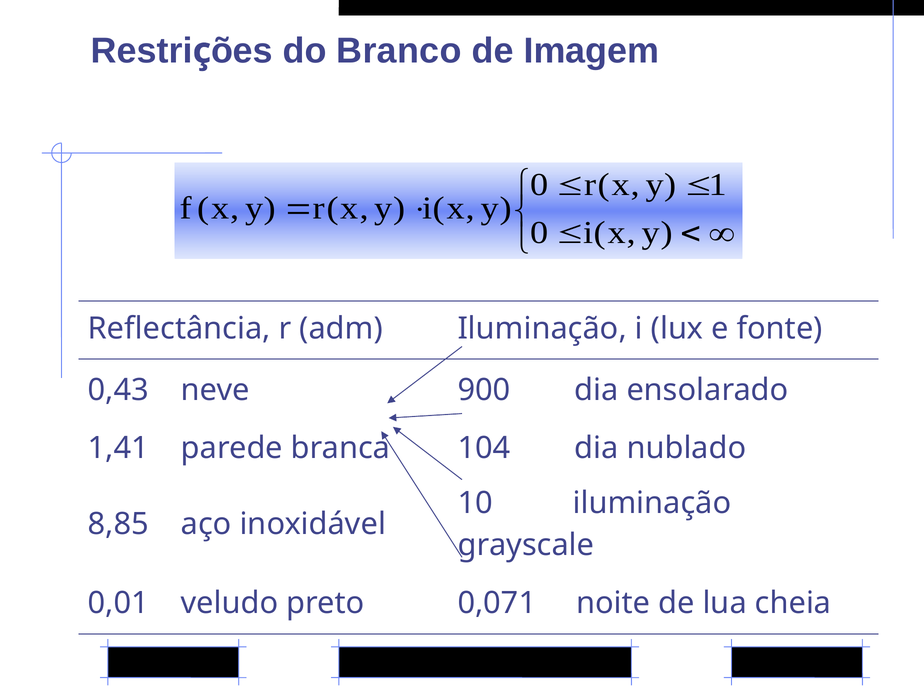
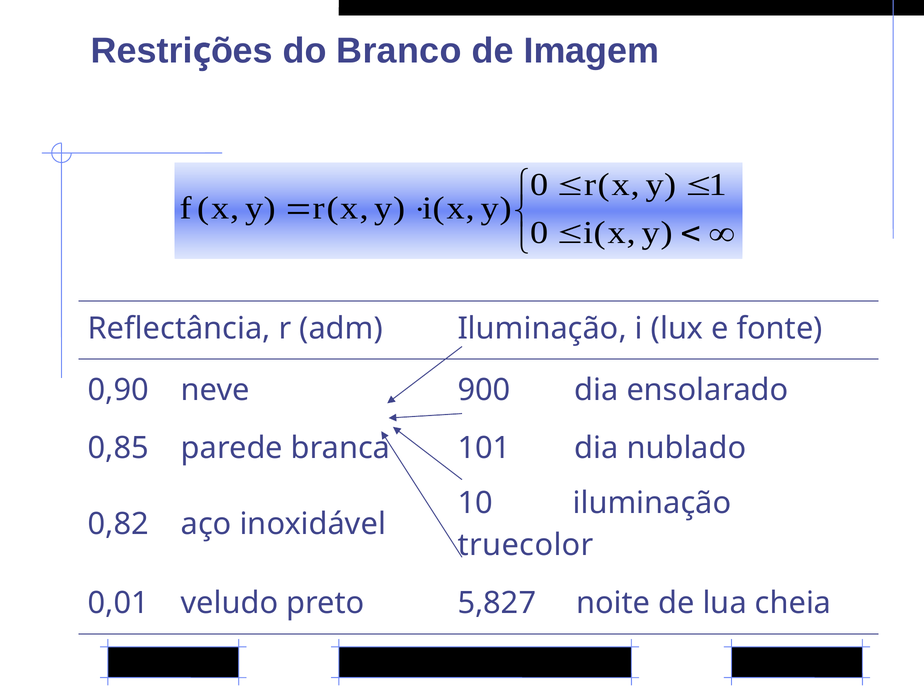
0,43: 0,43 -> 0,90 (118, 390)
1,41: 1,41 -> 0,85 (118, 448)
104: 104 -> 101 (484, 448)
8,85: 8,85 -> 0,82 (118, 524)
grayscale: grayscale -> truecolor (526, 545)
0,071: 0,071 -> 5,827 (497, 603)
